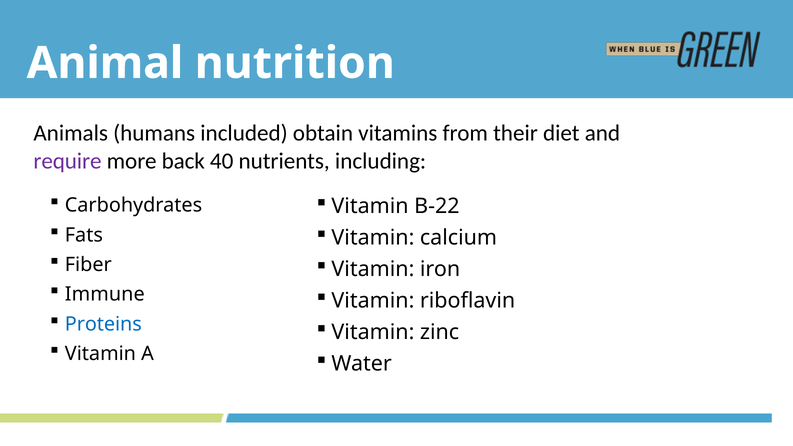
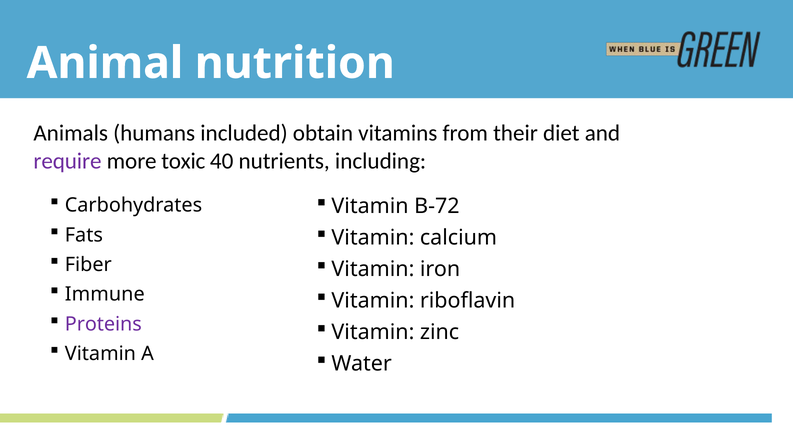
back: back -> toxic (183, 161)
B-22: B-22 -> B-72 (437, 206)
Proteins colour: blue -> purple (103, 324)
